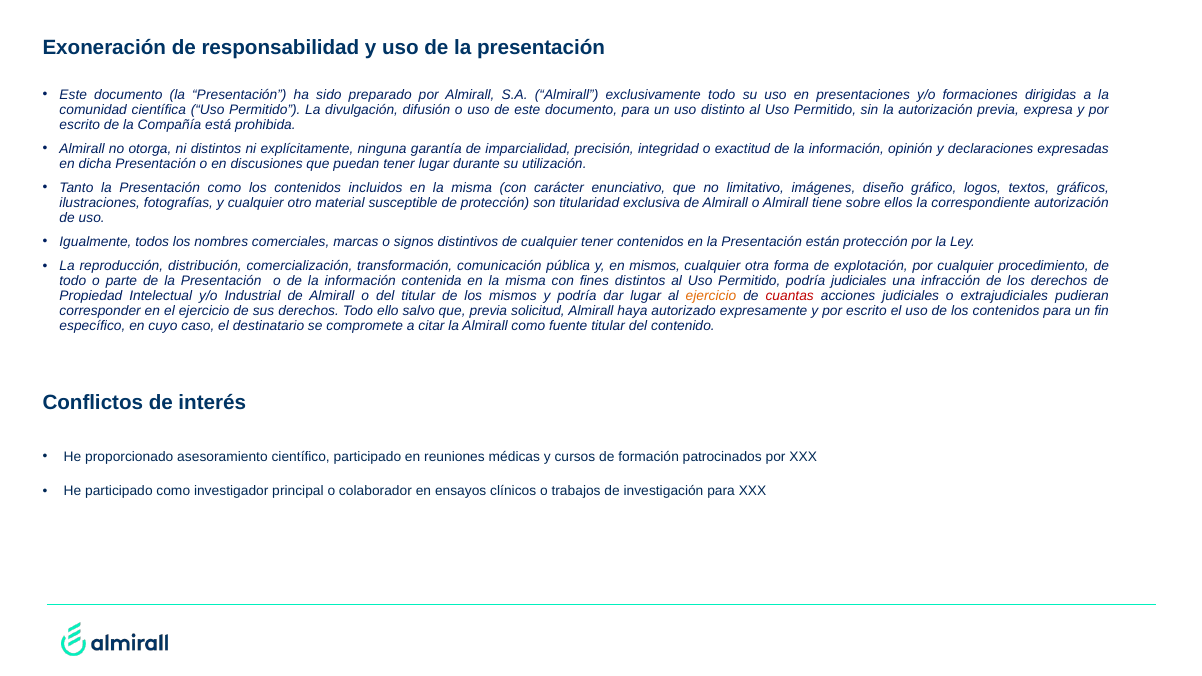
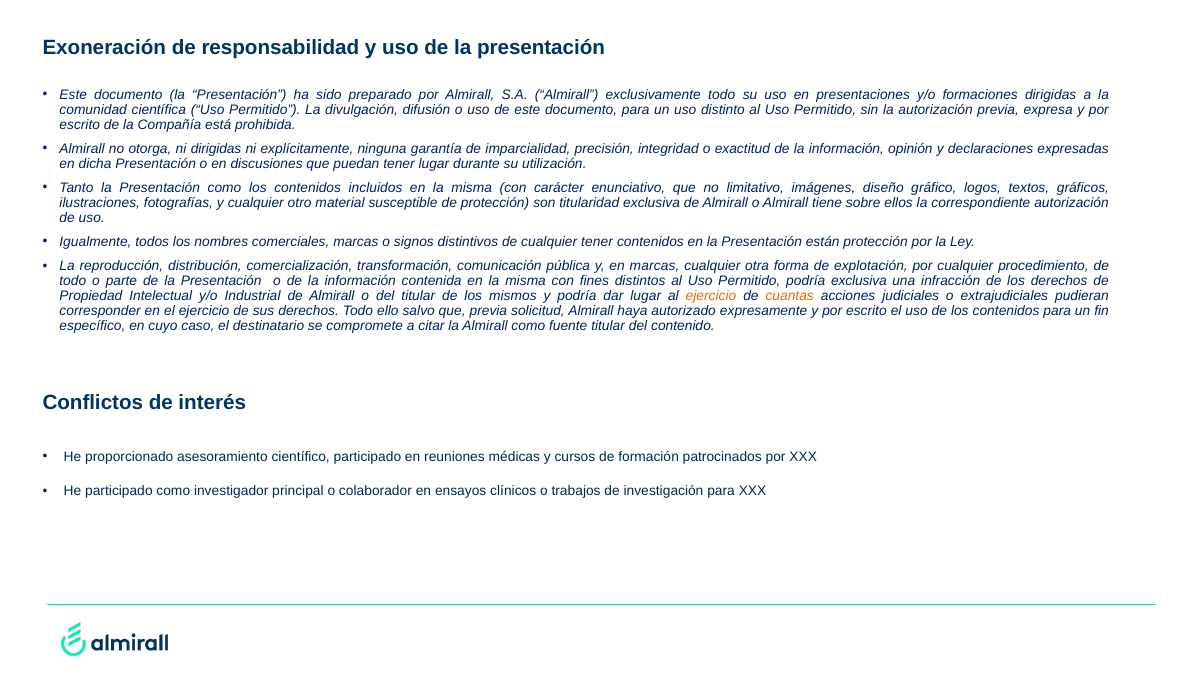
ni distintos: distintos -> dirigidas (216, 149)
en mismos: mismos -> marcas (655, 266)
podría judiciales: judiciales -> exclusiva (859, 281)
cuantas colour: red -> orange (790, 296)
